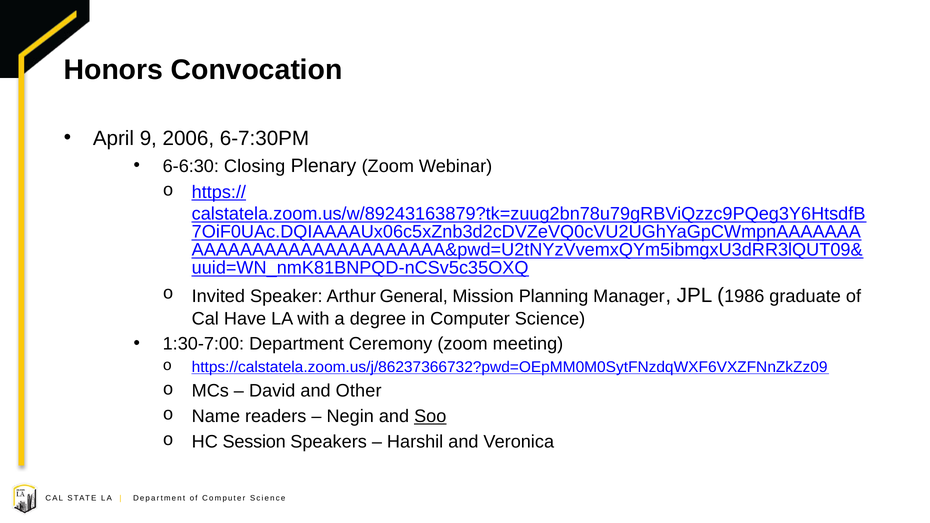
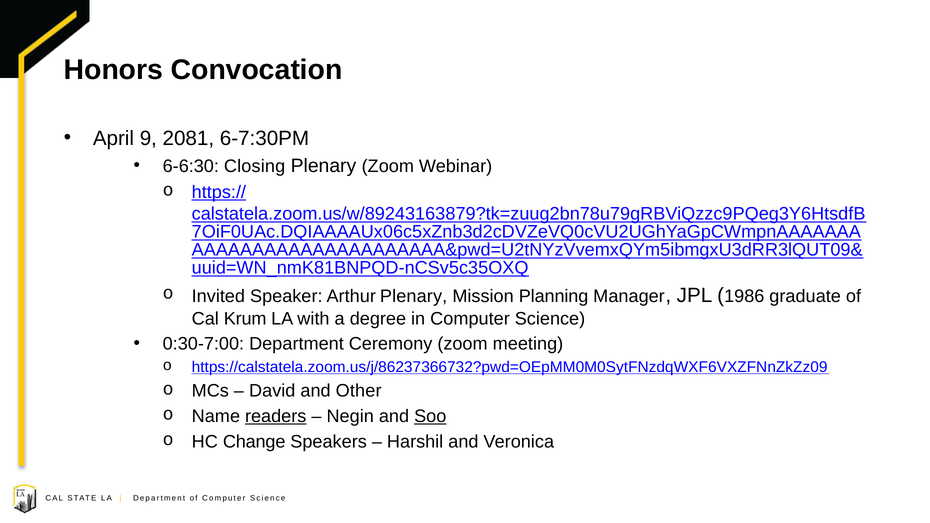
2006: 2006 -> 2081 (188, 138)
Arthur General: General -> Plenary (414, 297)
Have: Have -> Krum (245, 319)
1:30-7:00: 1:30-7:00 -> 0:30-7:00 (203, 344)
readers underline: none -> present (276, 416)
Session: Session -> Change (254, 442)
